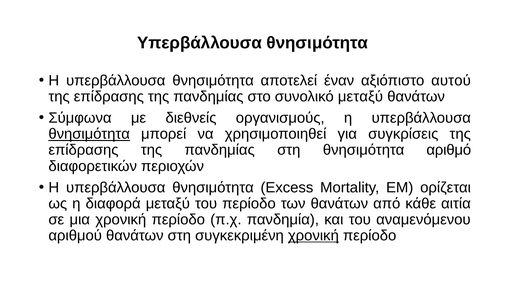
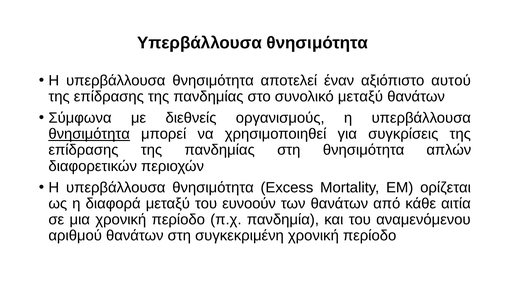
αριθμό: αριθμό -> απλών (449, 150)
του περίοδο: περίοδο -> ευνοούν (249, 203)
χρονική underline: present -> none (313, 236)
